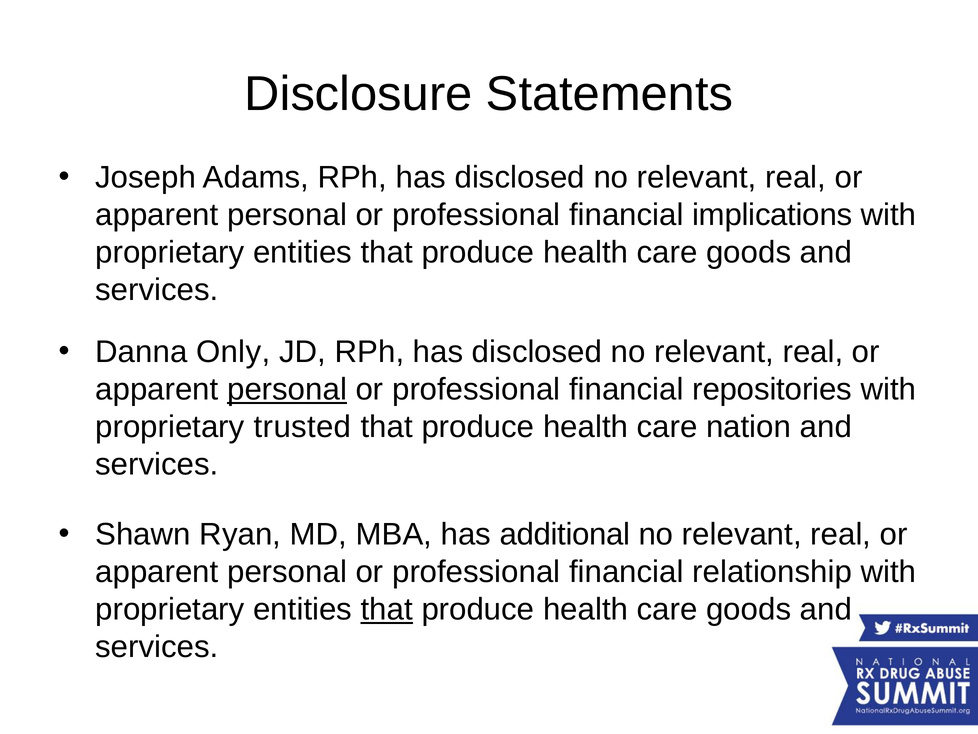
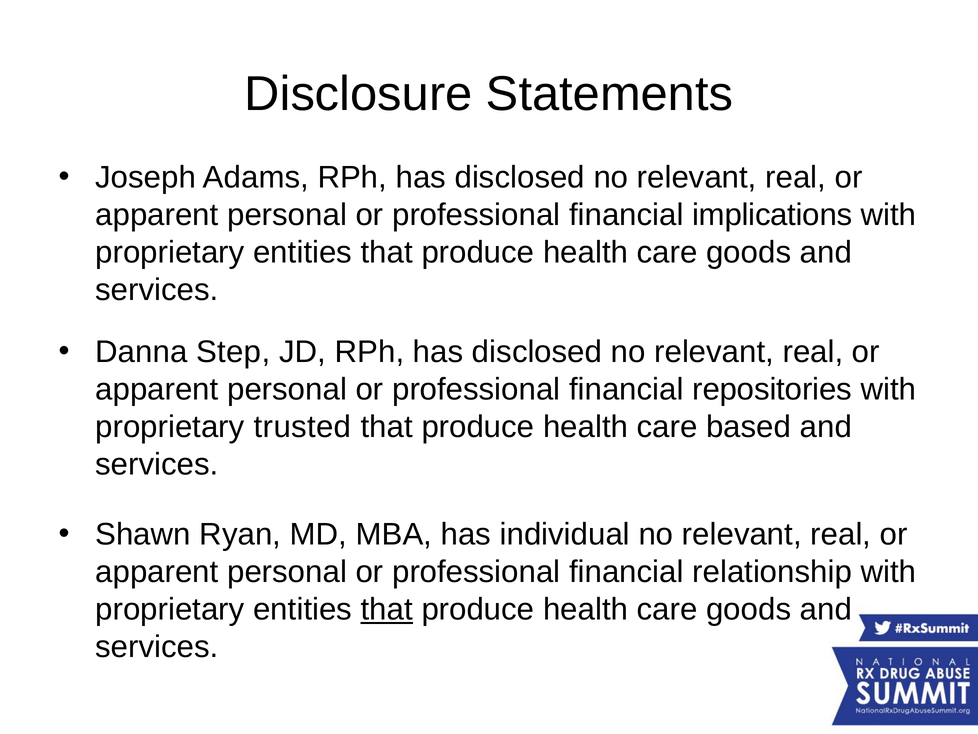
Only: Only -> Step (233, 352)
personal underline: present -> none (287, 389)
nation: nation -> based (749, 427)
additional: additional -> individual (565, 534)
